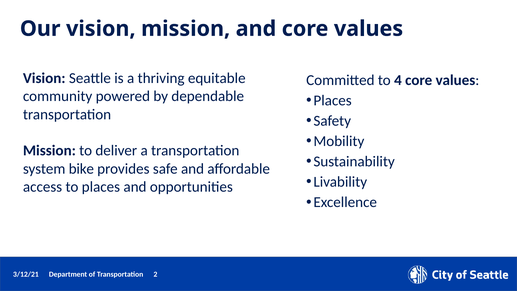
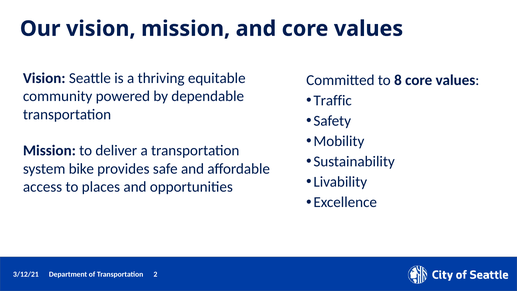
4: 4 -> 8 (398, 80)
Places: Places -> Traffic (333, 100)
